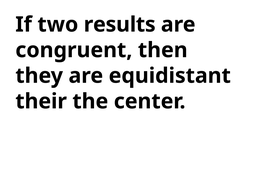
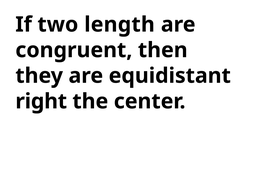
results: results -> length (119, 25)
their: their -> right (41, 101)
